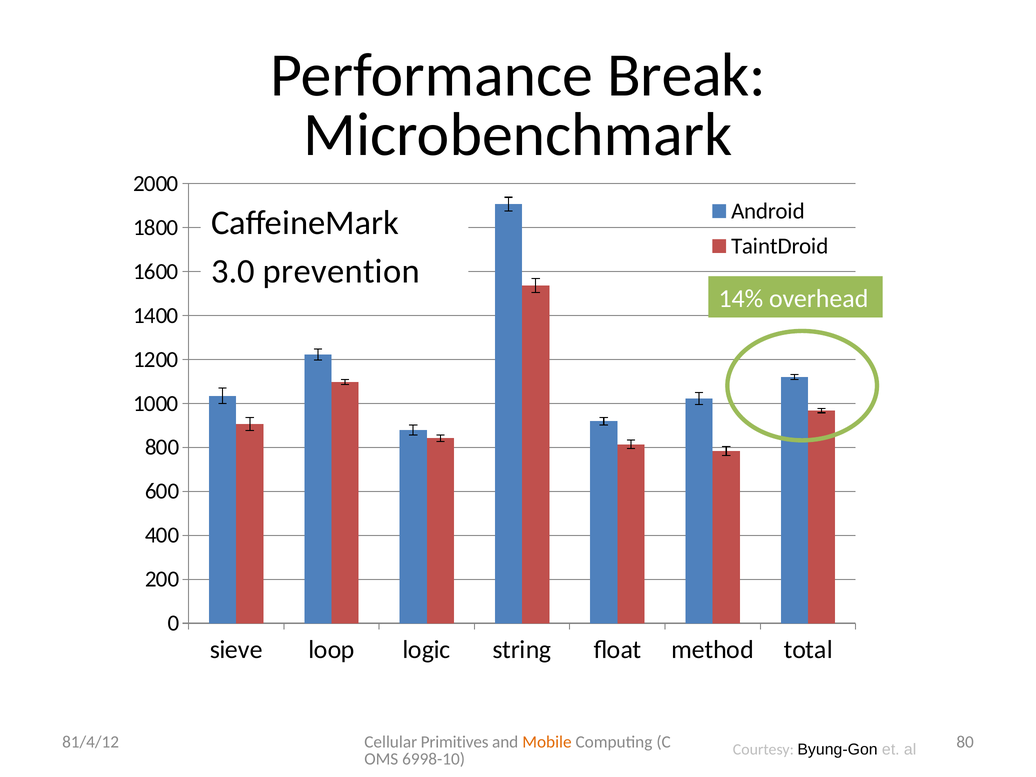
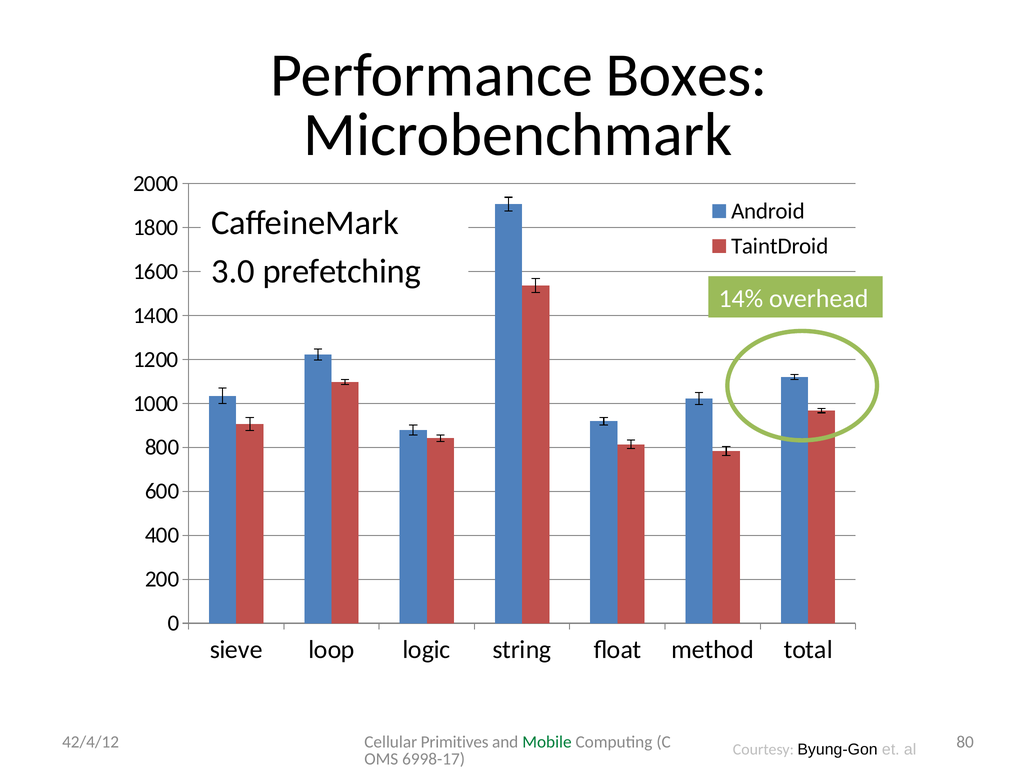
Break: Break -> Boxes (687, 75)
prevention: prevention -> prefetching (342, 271)
Mobile colour: orange -> green (547, 742)
81/4/12: 81/4/12 -> 42/4/12 (91, 742)
6998-10: 6998-10 -> 6998-17 (434, 759)
